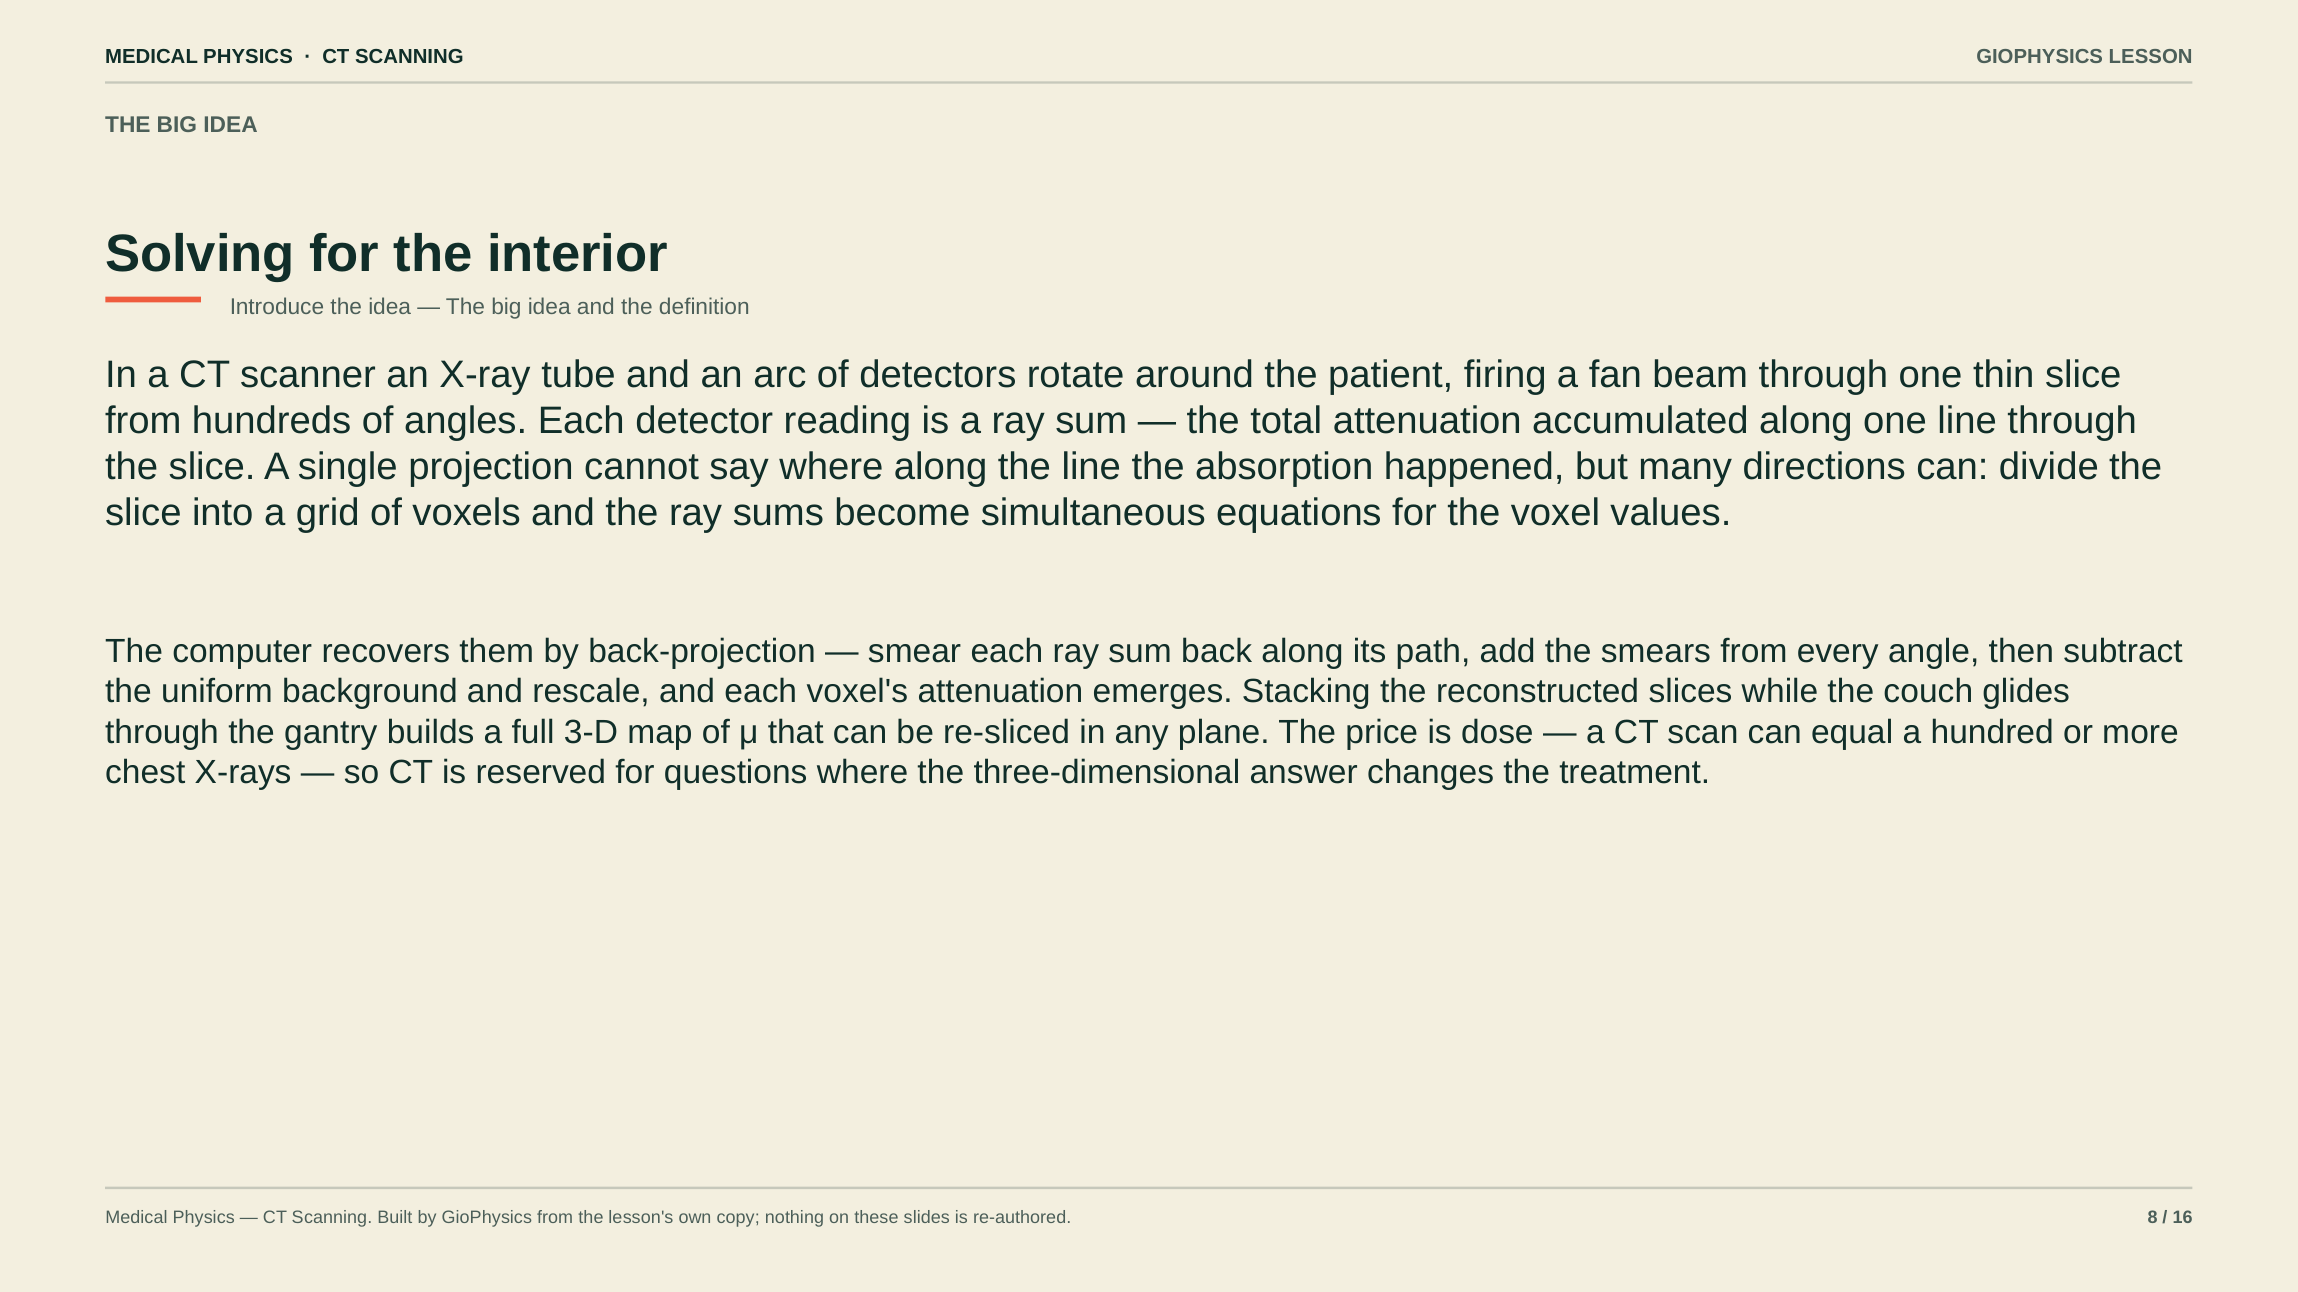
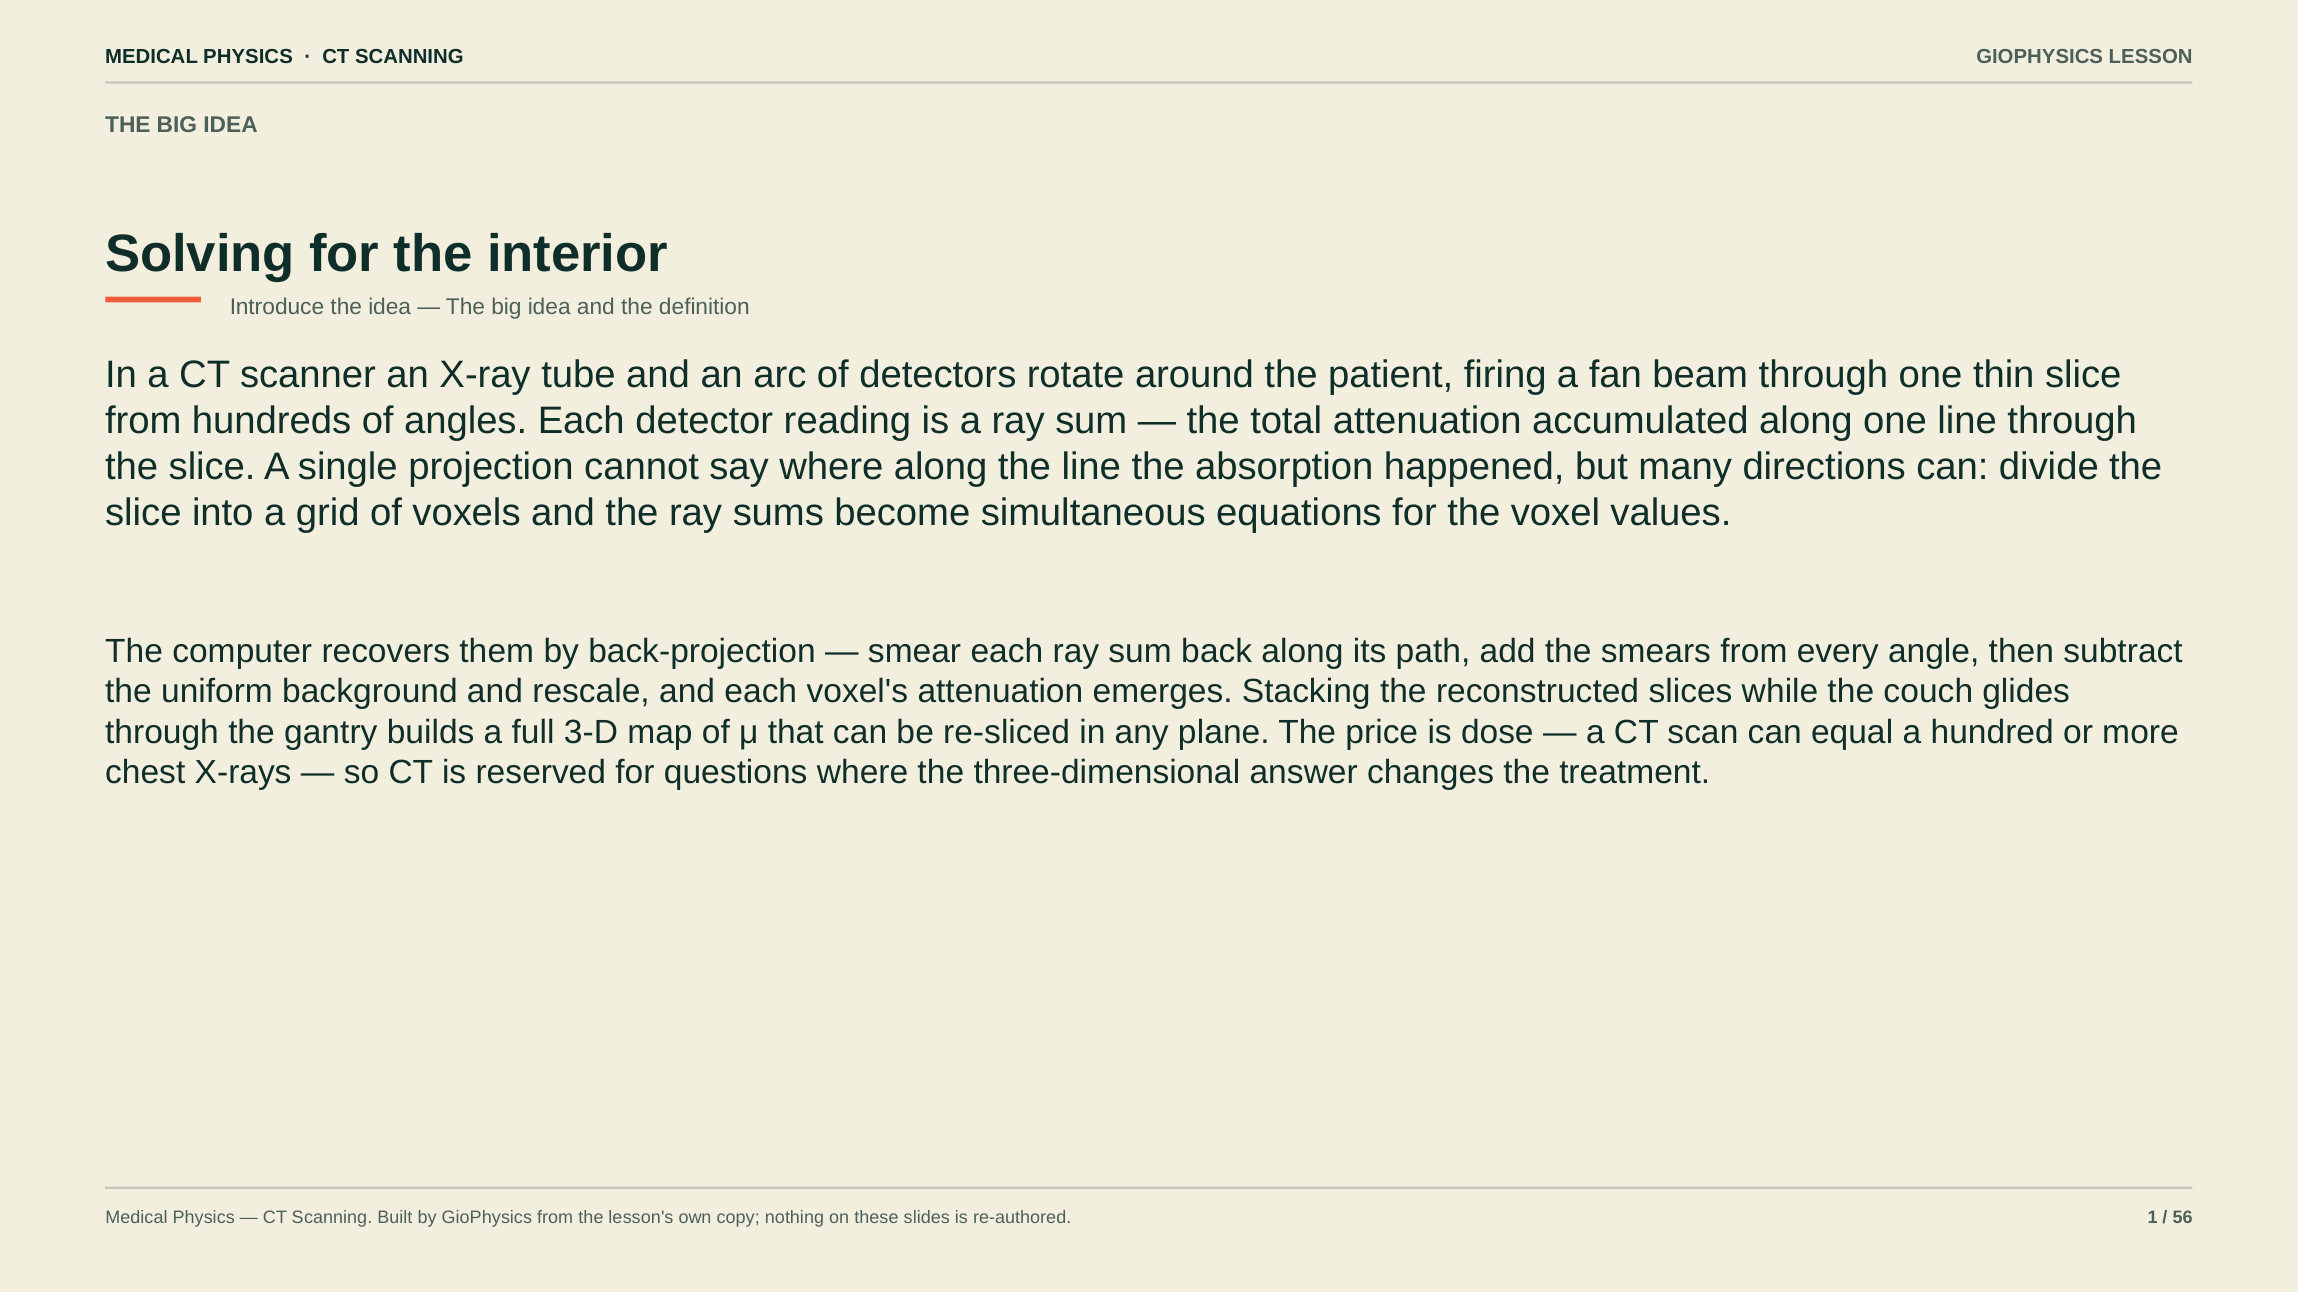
8: 8 -> 1 (2153, 1218)
16: 16 -> 56 (2183, 1218)
